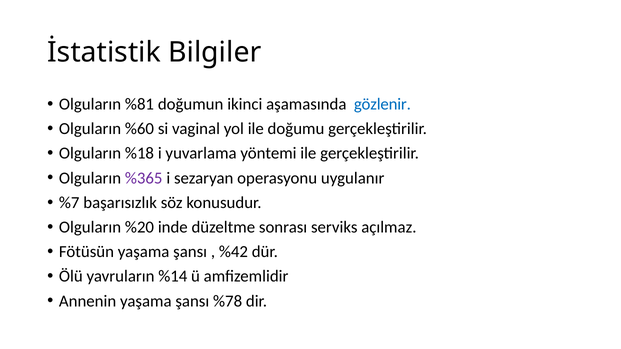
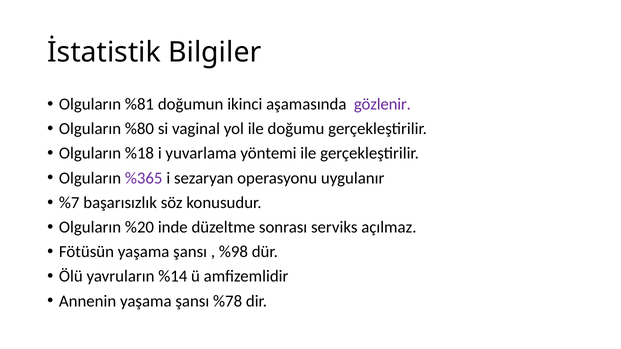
gözlenir colour: blue -> purple (382, 104)
%60: %60 -> %80 (139, 129)
%42: %42 -> %98 (233, 252)
